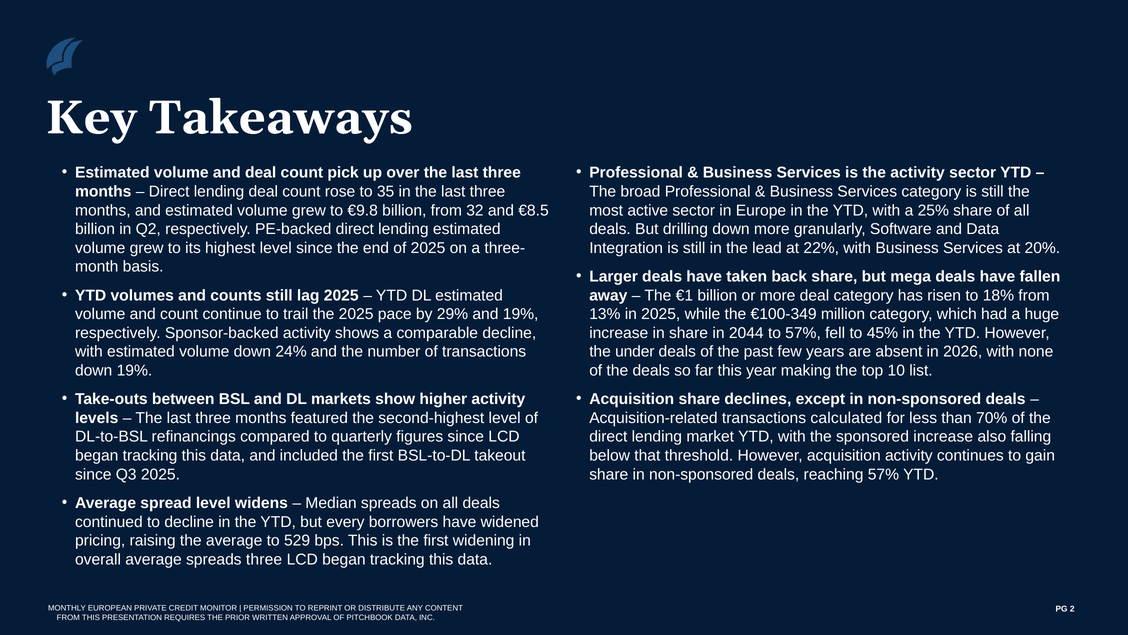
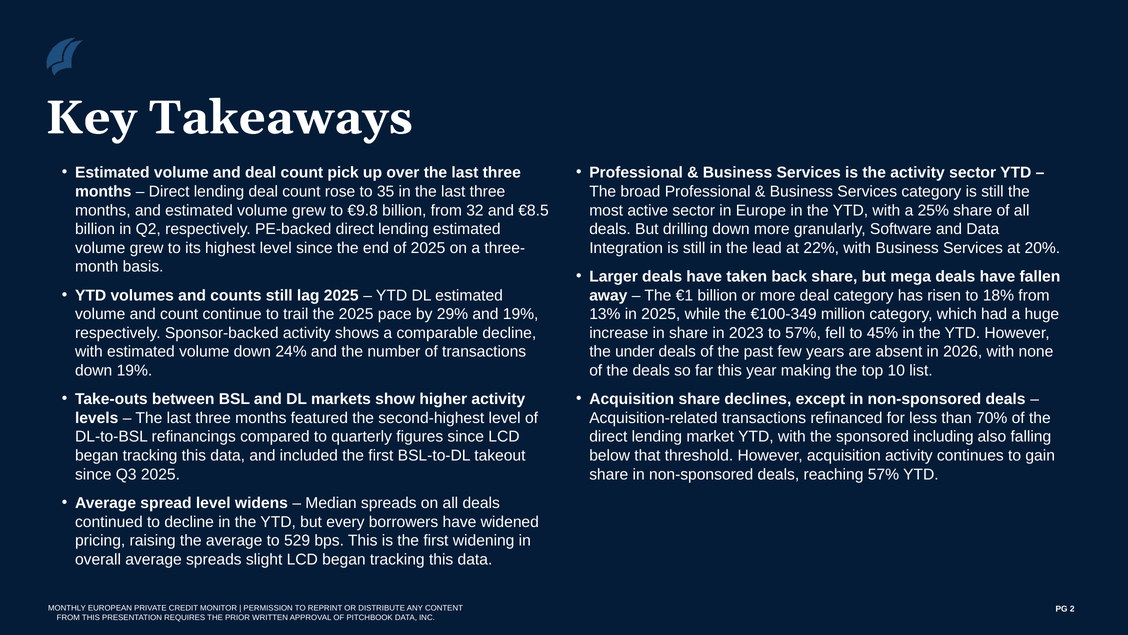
2044: 2044 -> 2023 (746, 333)
calculated: calculated -> refinanced (846, 418)
sponsored increase: increase -> including (943, 436)
spreads three: three -> slight (264, 559)
